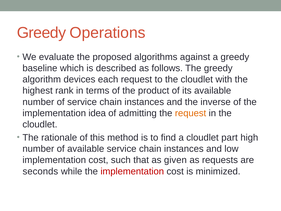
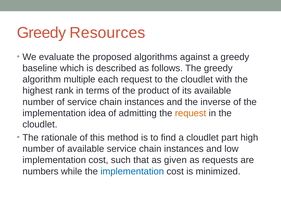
Operations: Operations -> Resources (107, 33)
devices: devices -> multiple (79, 79)
seconds: seconds -> numbers (40, 171)
implementation colour: red -> blue (132, 171)
